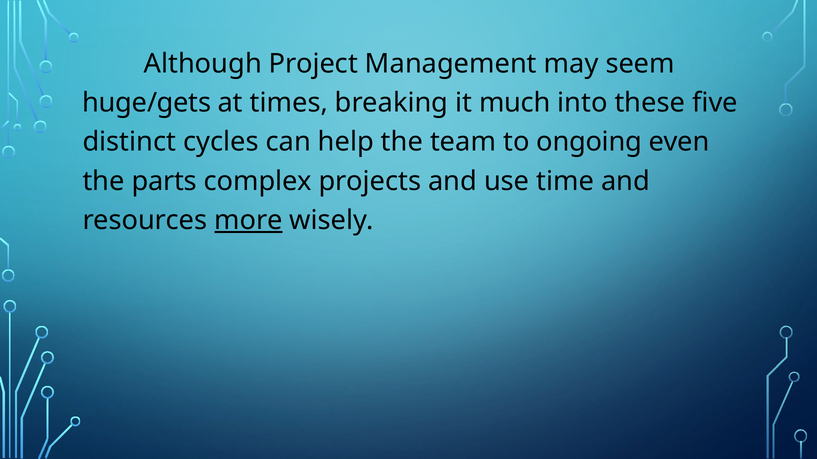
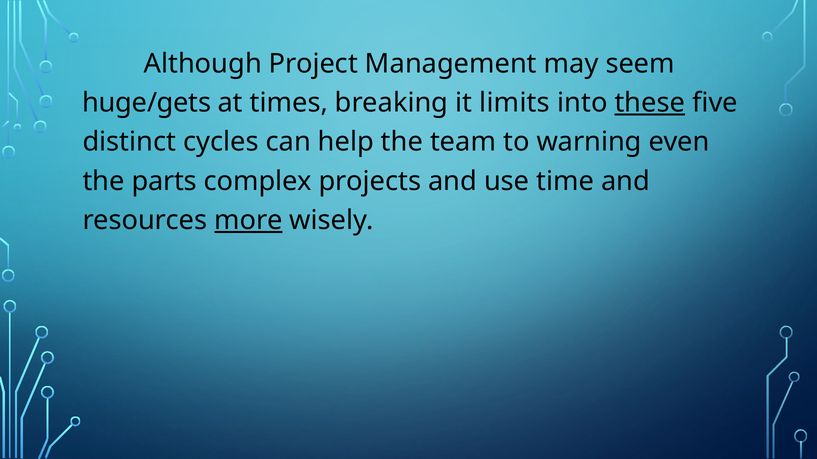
much: much -> limits (515, 103)
these underline: none -> present (650, 103)
ongoing: ongoing -> warning (589, 142)
